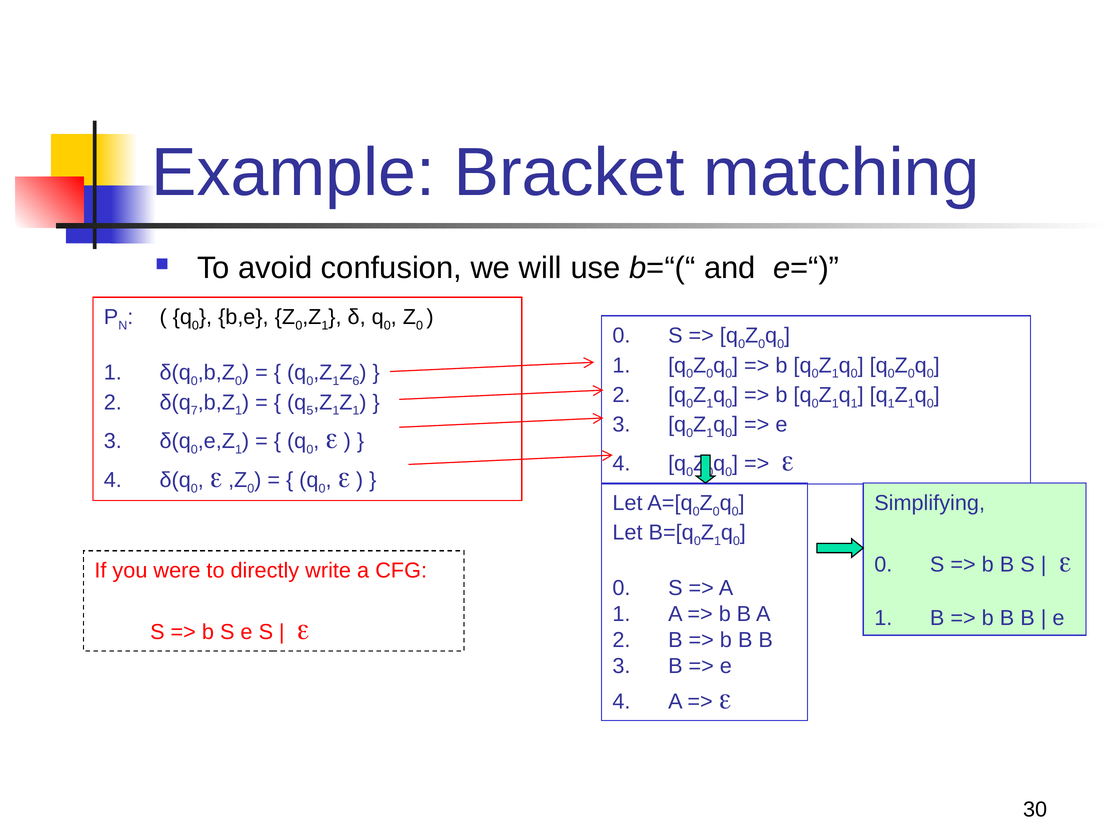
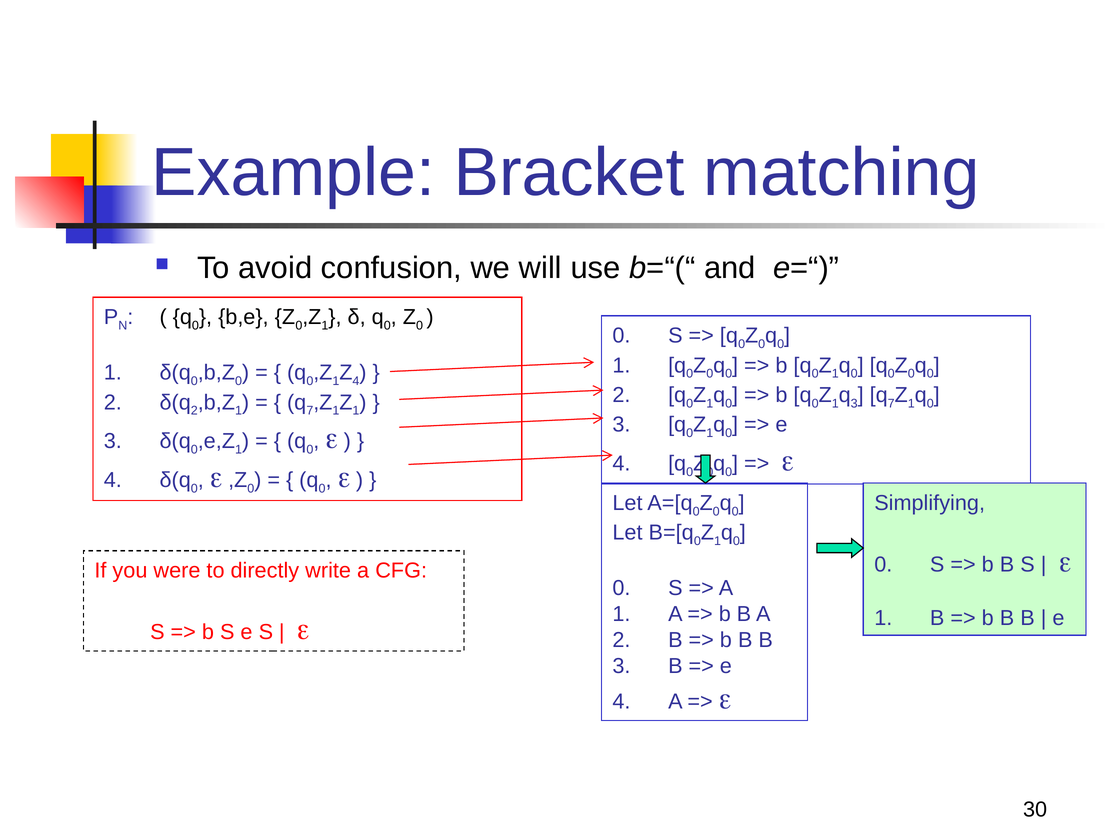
6: 6 -> 4 (356, 381)
1: 1 -> 3 (854, 403)
1: 1 -> 7 (891, 403)
7: 7 -> 2 (194, 411)
5: 5 -> 7 (310, 411)
